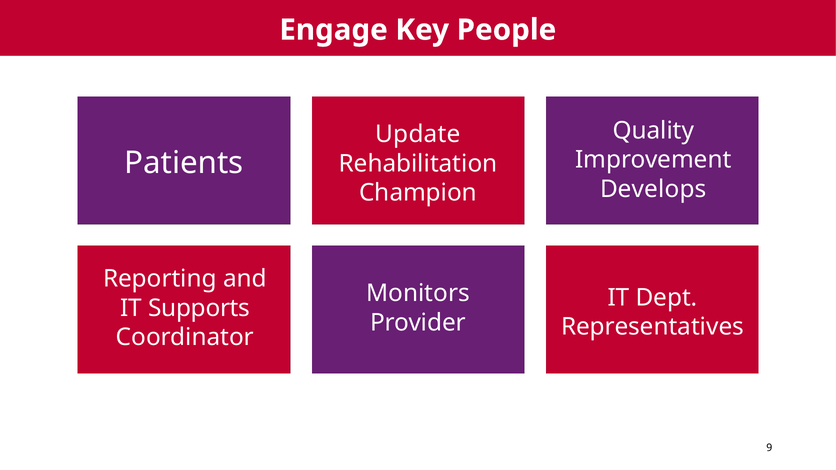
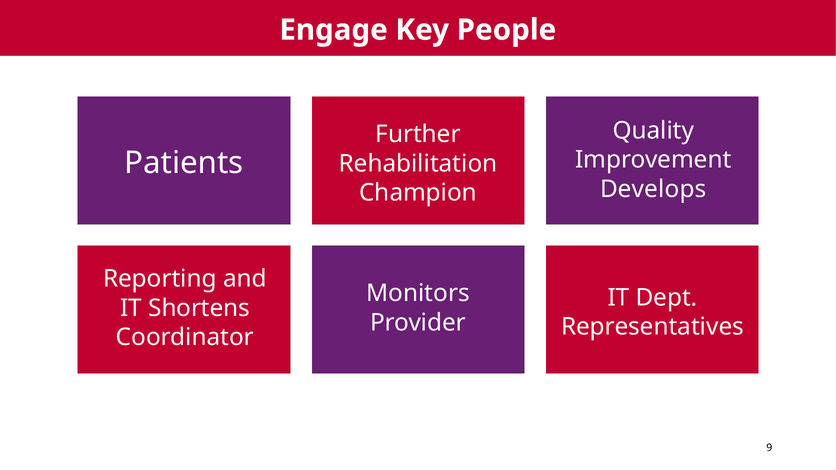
Update: Update -> Further (418, 134)
Supports: Supports -> Shortens (199, 308)
